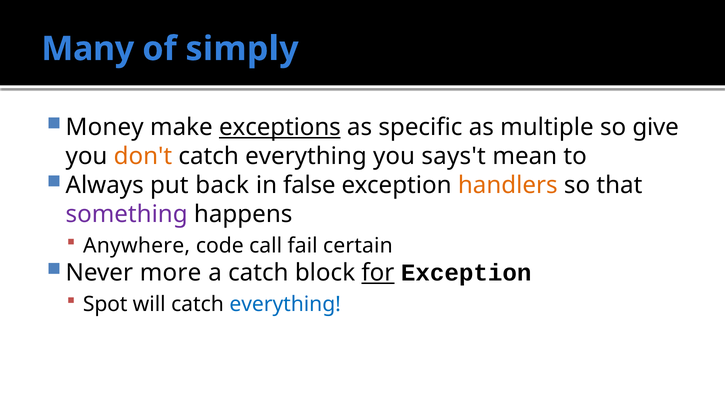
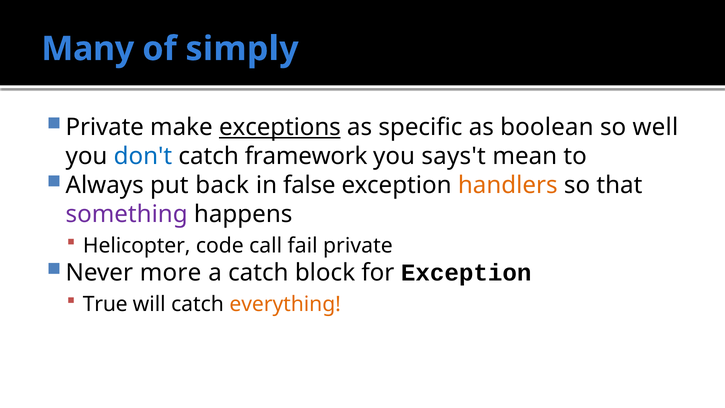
Money: Money -> Private (105, 127)
multiple: multiple -> boolean (547, 127)
give: give -> well (655, 127)
don't colour: orange -> blue (143, 156)
everything: everything -> framework (306, 156)
Anywhere: Anywhere -> Helicopter (137, 245)
fail certain: certain -> private (358, 245)
for underline: present -> none (378, 273)
Spot: Spot -> True (105, 304)
everything colour: blue -> orange (285, 304)
